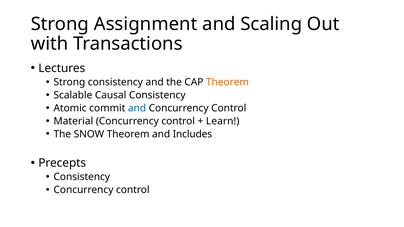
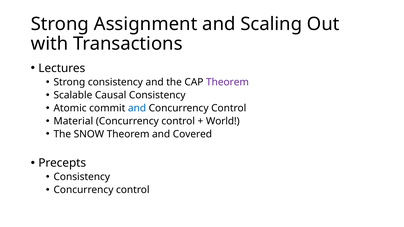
Theorem colour: orange -> purple (227, 82)
Learn: Learn -> World (223, 121)
Includes: Includes -> Covered (192, 134)
